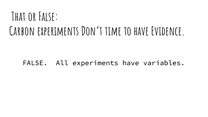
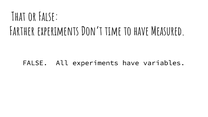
Carbon: Carbon -> Farther (22, 31)
Evidence: Evidence -> Measured (168, 31)
